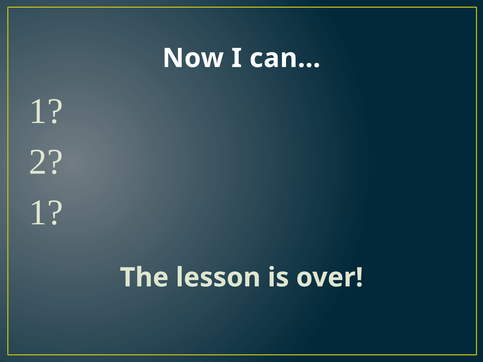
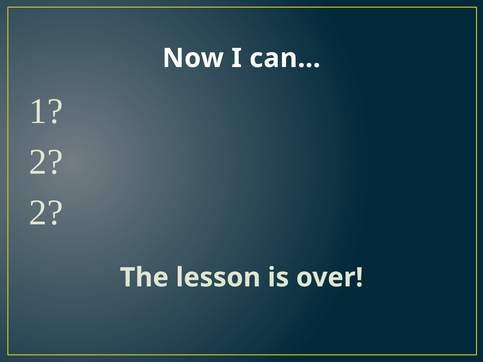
1: 1 -> 2 (46, 213)
